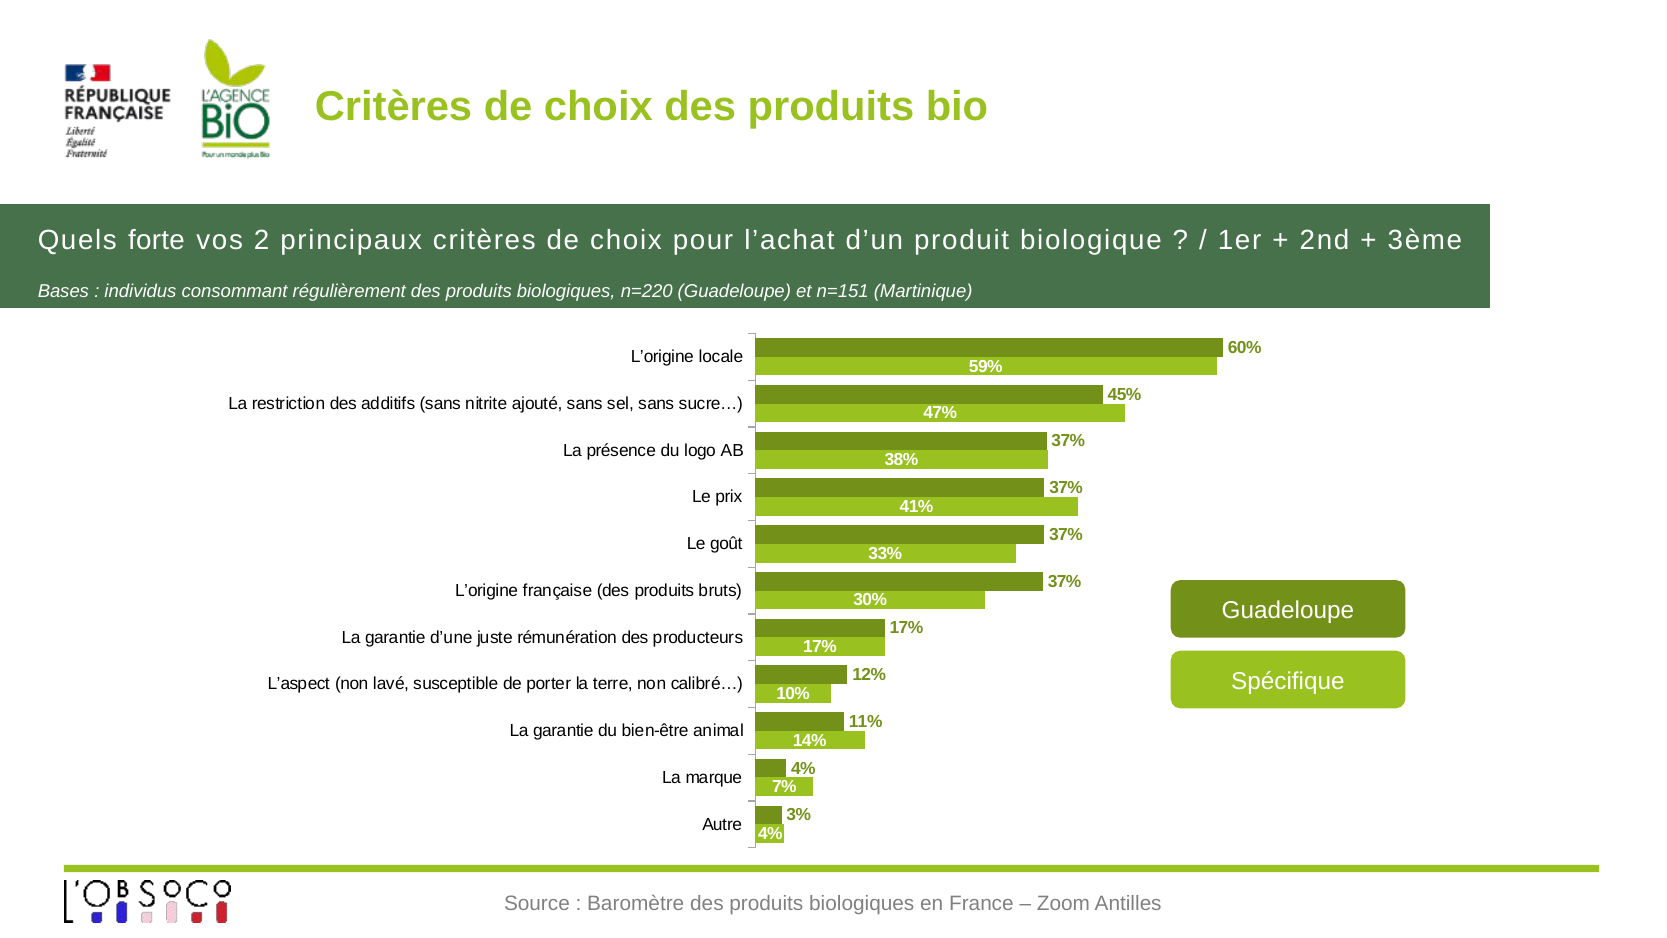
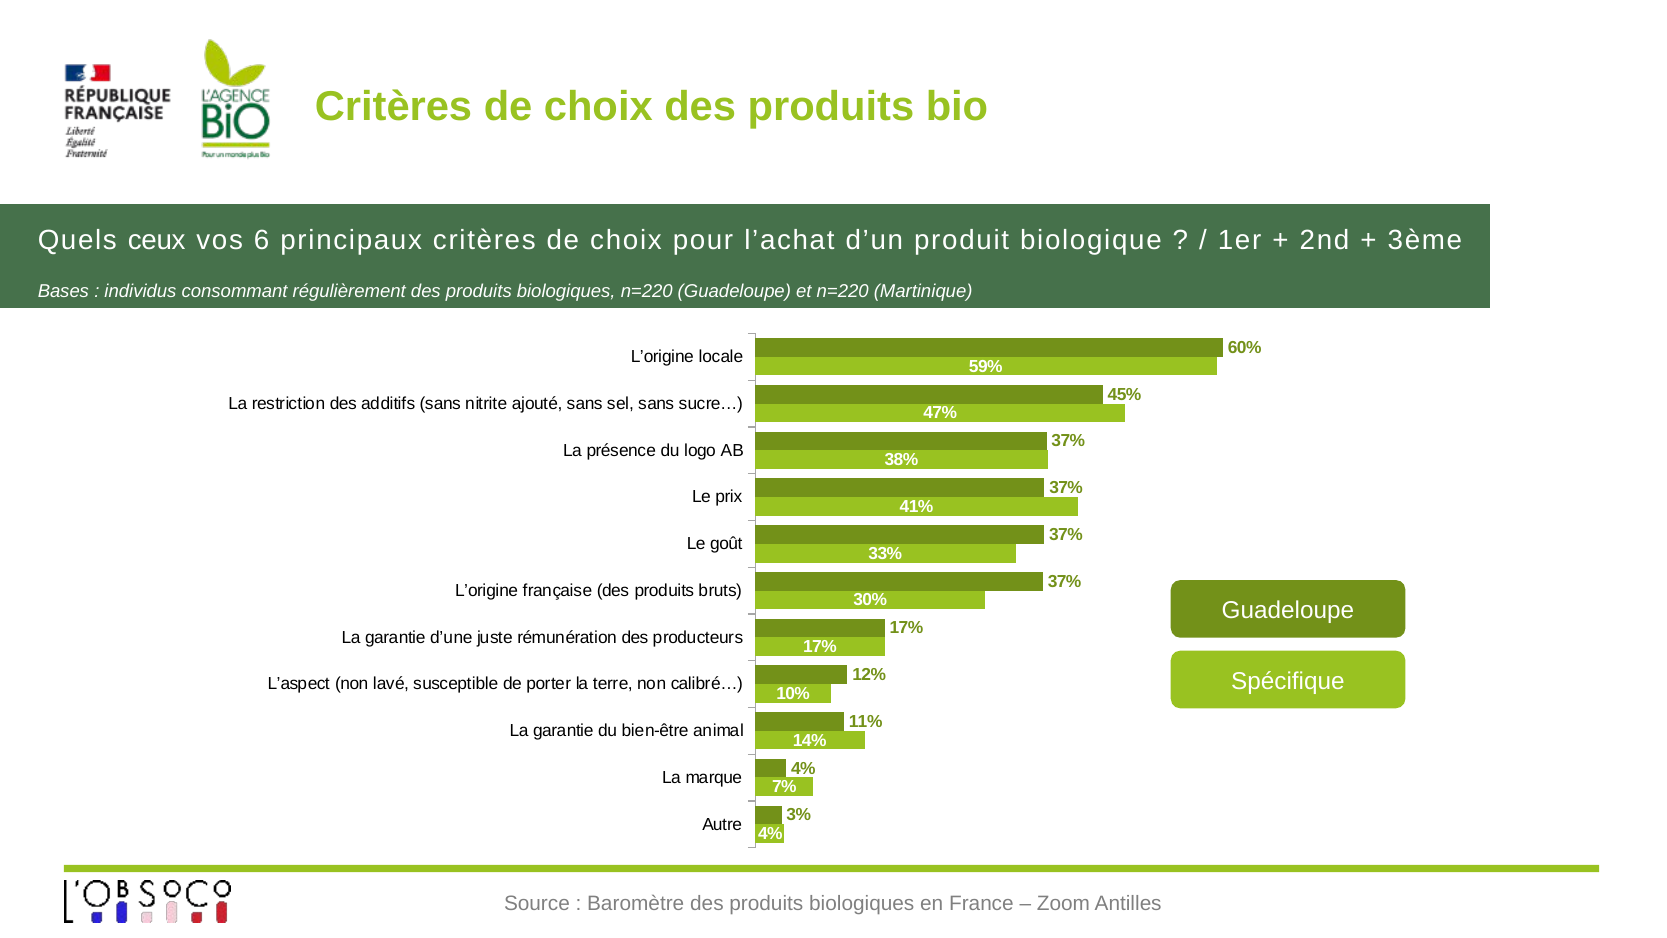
forte: forte -> ceux (157, 240)
2: 2 -> 6 (262, 240)
et n=151: n=151 -> n=220 (843, 291)
